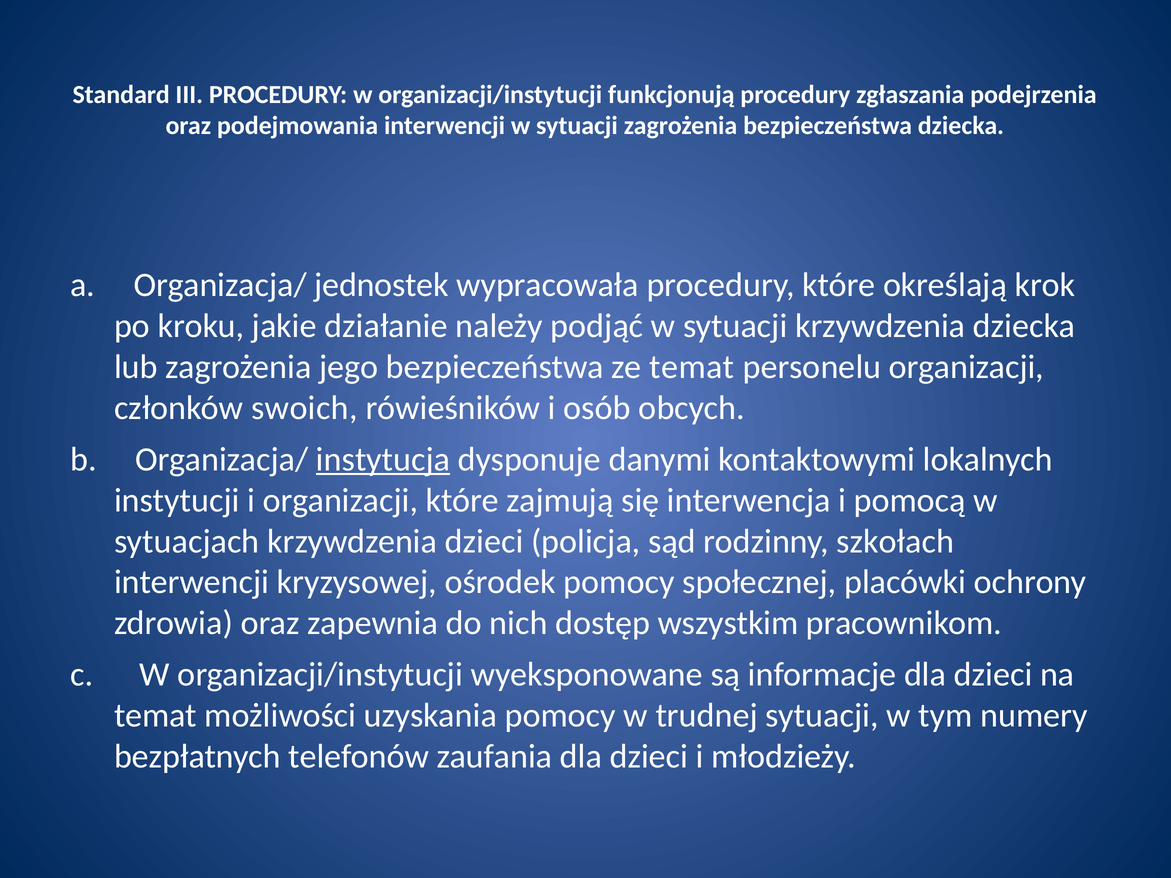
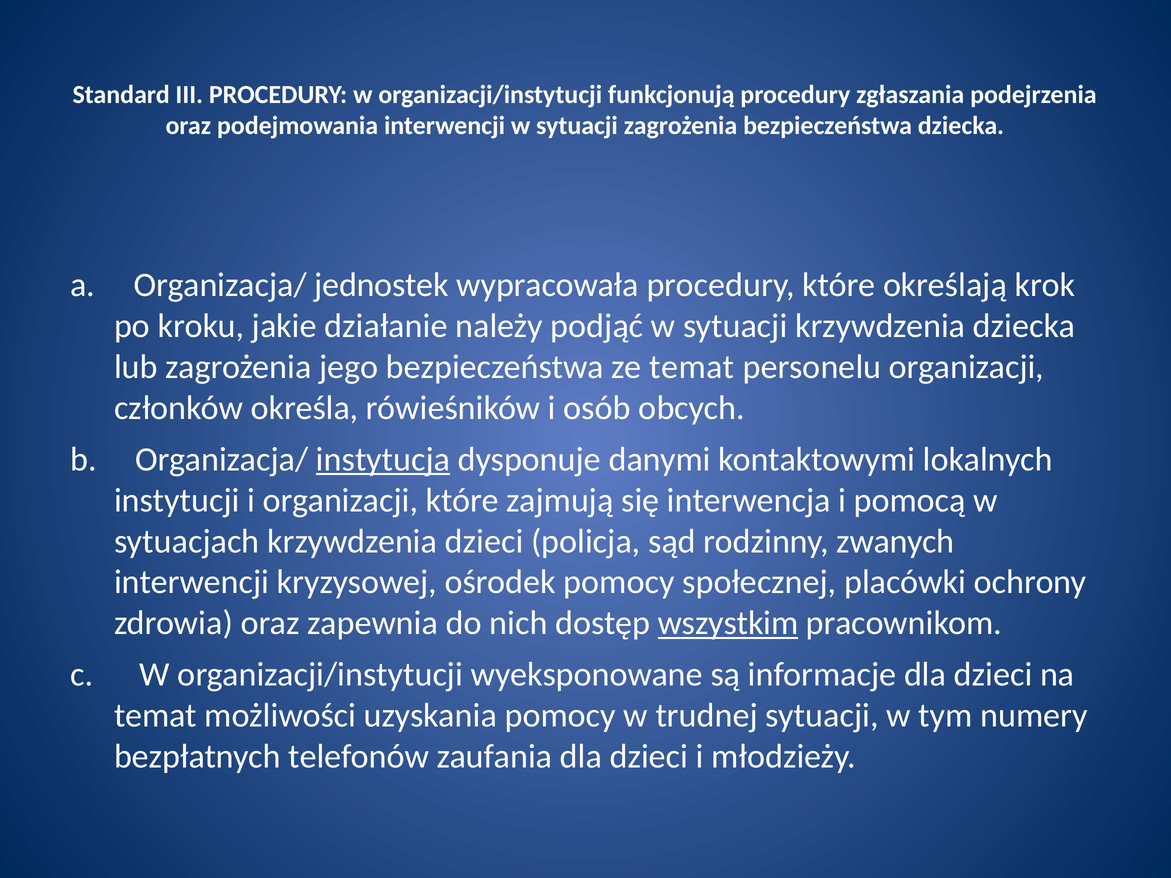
swoich: swoich -> określa (305, 408)
szkołach: szkołach -> zwanych (895, 541)
wszystkim underline: none -> present (728, 623)
